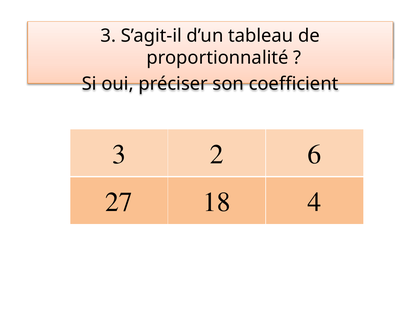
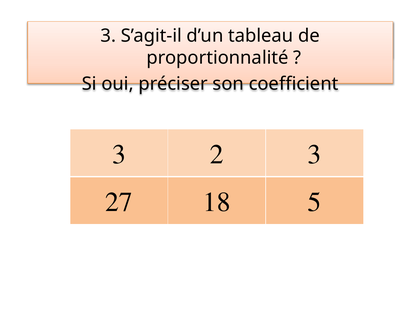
2 6: 6 -> 3 (315, 155)
4: 4 -> 5 (315, 202)
